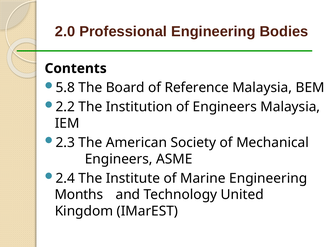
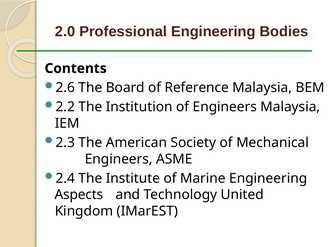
5.8: 5.8 -> 2.6 (65, 88)
Months: Months -> Aspects (79, 195)
